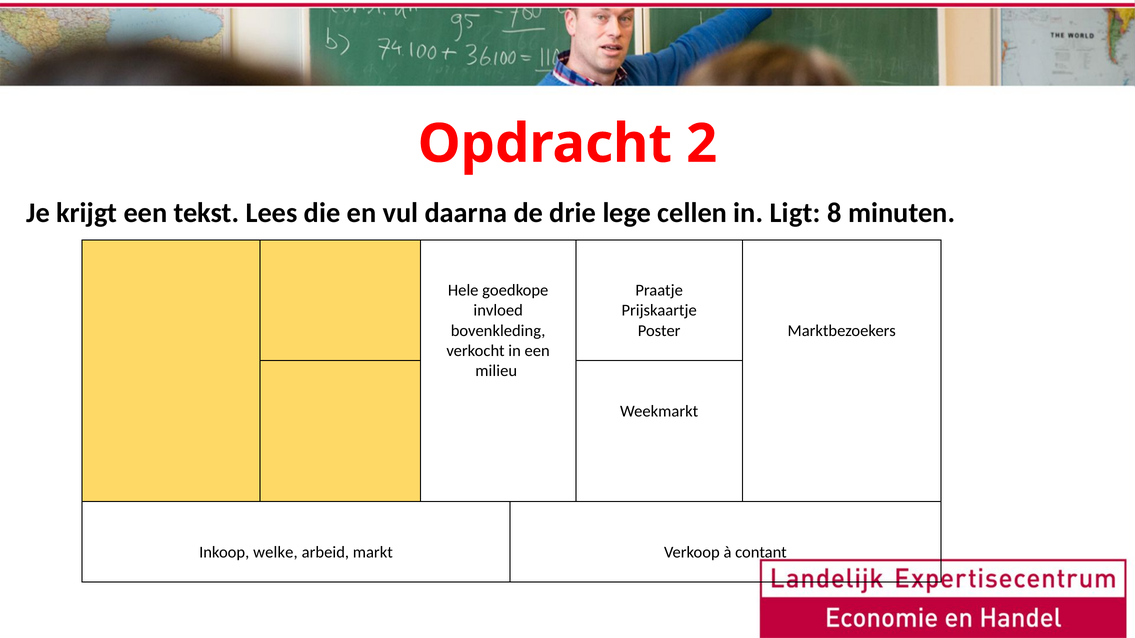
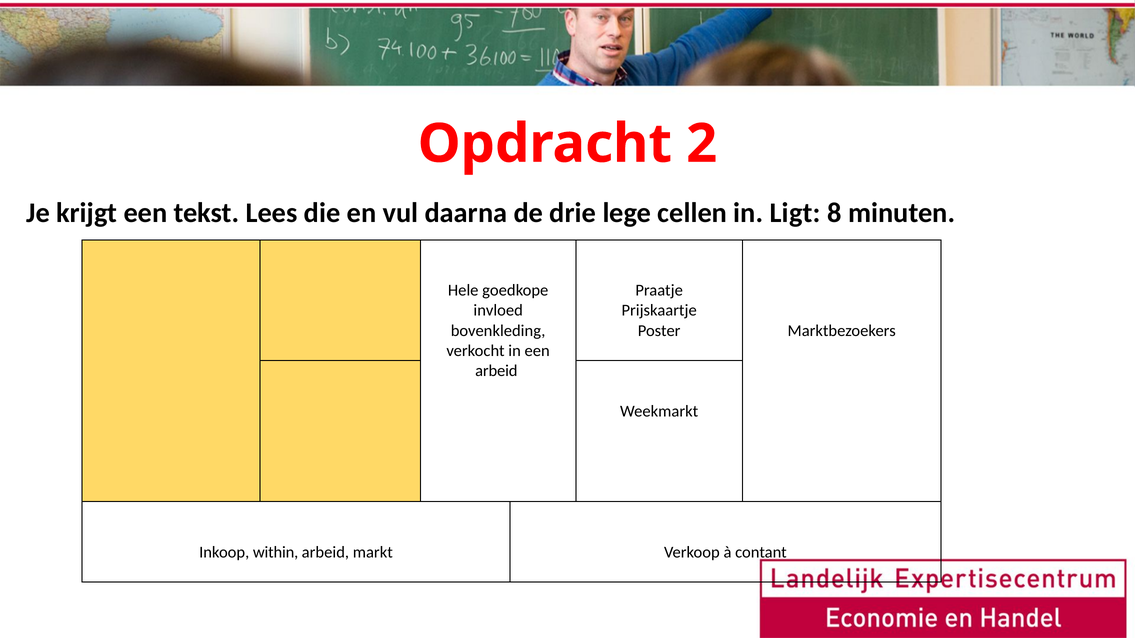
milieu: milieu -> arbeid (496, 371)
welke: welke -> within (276, 553)
